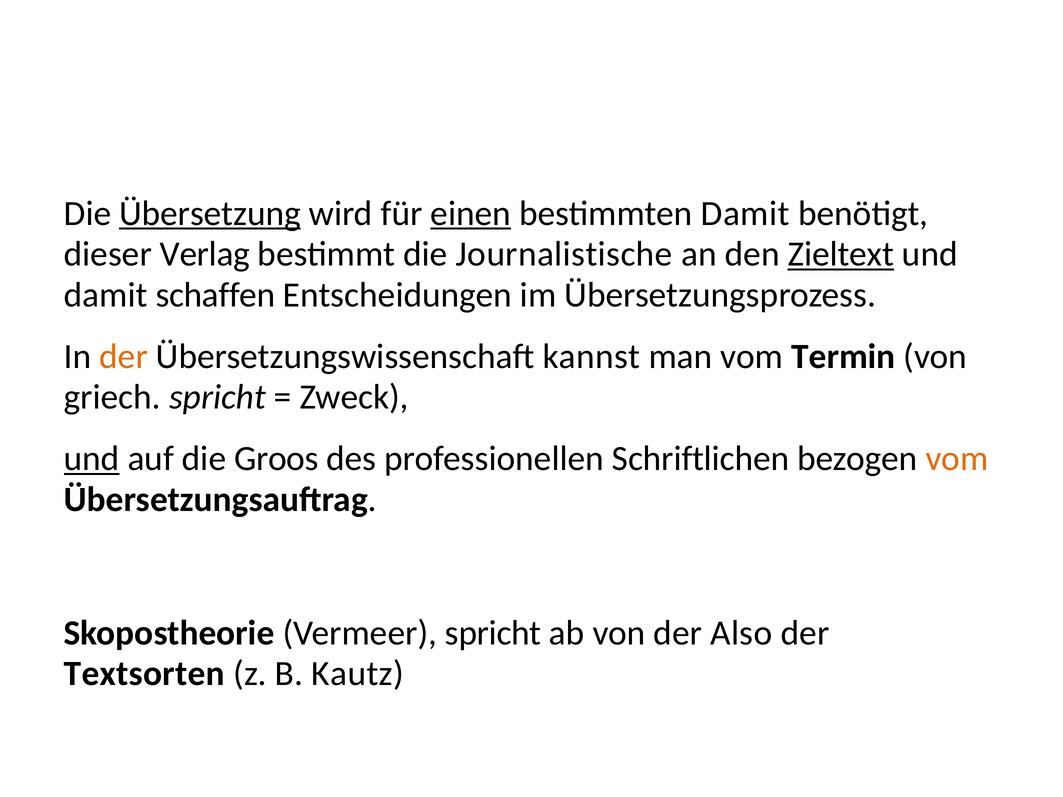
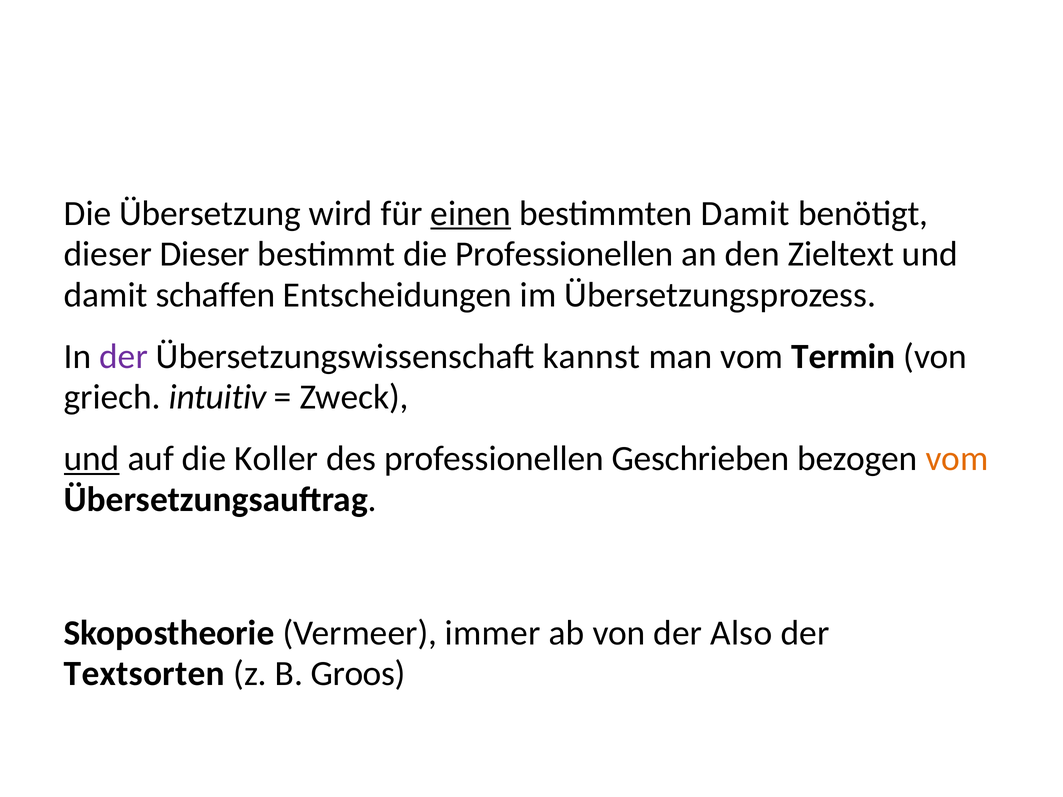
Übersetzung underline: present -> none (210, 213)
dieser Verlag: Verlag -> Dieser (205, 254)
die Journalistische: Journalistische -> Professionellen (564, 254)
Zieltext underline: present -> none (841, 254)
der colour: orange -> purple (124, 357)
griech spricht: spricht -> intuitiv (218, 397)
Groos: Groos -> Koller (276, 459)
Schriftlichen: Schriftlichen -> Geschrieben (701, 459)
Vermeer spricht: spricht -> immer (493, 633)
Kautz: Kautz -> Groos (358, 674)
